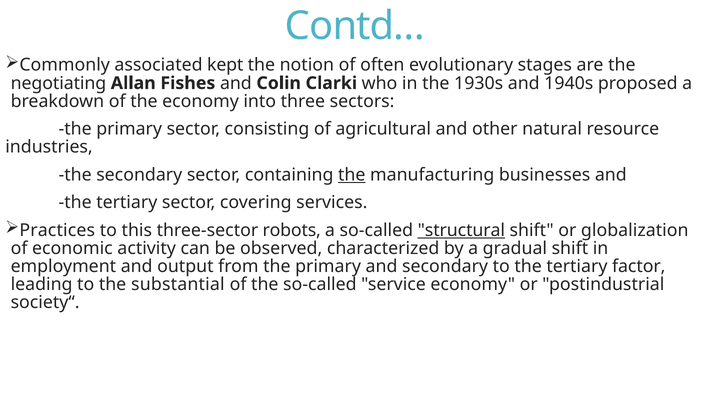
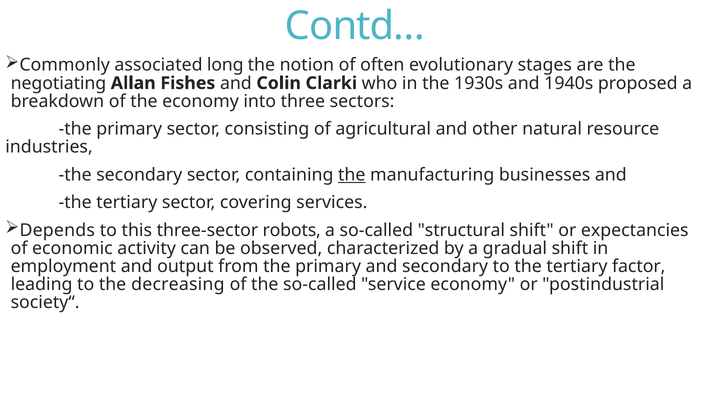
kept: kept -> long (225, 65)
Practices: Practices -> Depends (57, 230)
structural underline: present -> none (461, 230)
globalization: globalization -> expectancies (635, 230)
substantial: substantial -> decreasing (178, 285)
